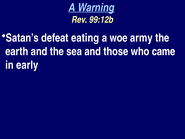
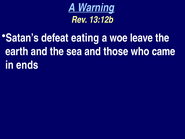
99:12b: 99:12b -> 13:12b (101, 20)
army: army -> leave (141, 38)
early: early -> ends (27, 65)
